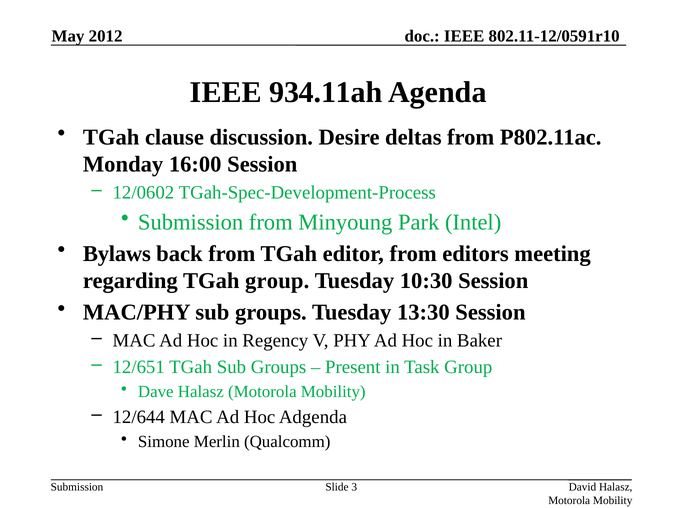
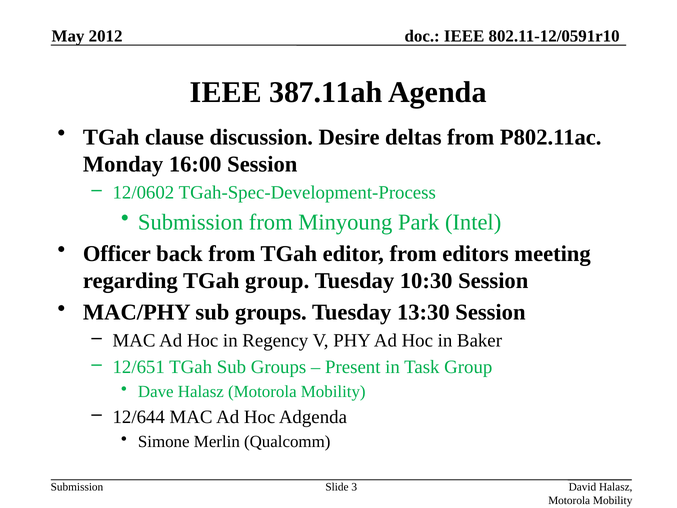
934.11ah: 934.11ah -> 387.11ah (326, 92)
Bylaws: Bylaws -> Officer (117, 254)
